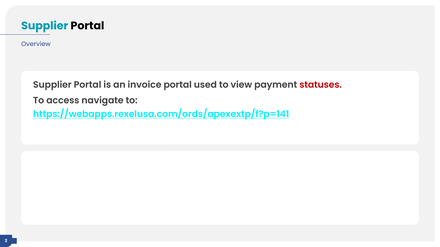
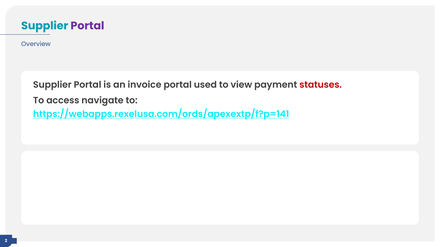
Portal colour: black -> purple (87, 26)
